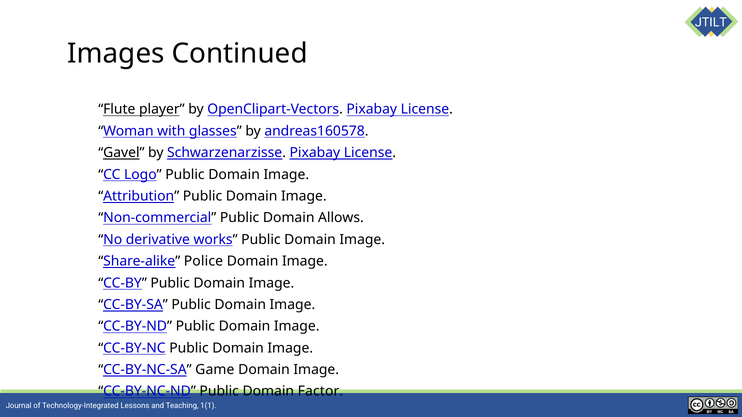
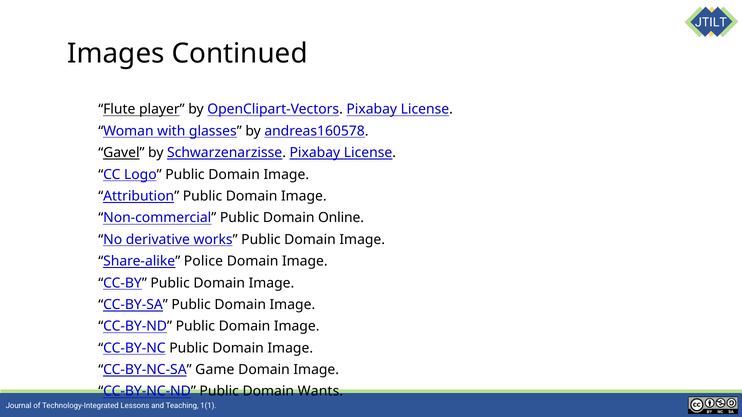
Allows: Allows -> Online (341, 218)
Factor: Factor -> Wants (320, 392)
